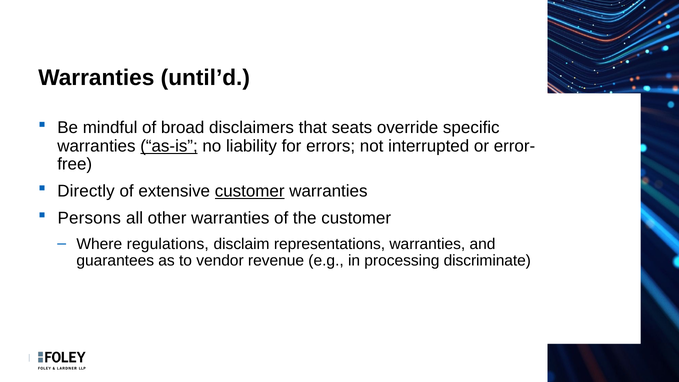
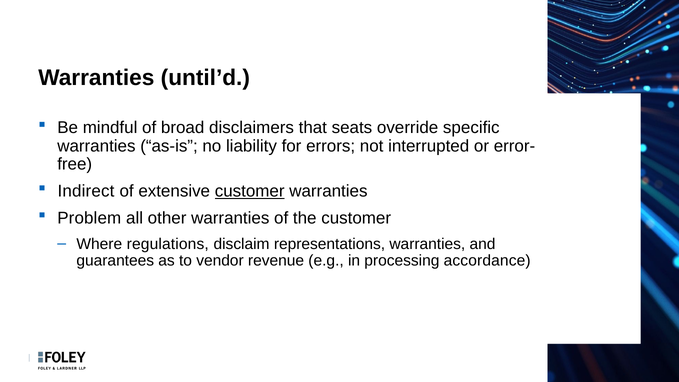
as-is underline: present -> none (169, 146)
Directly: Directly -> Indirect (86, 191)
Persons: Persons -> Problem (89, 218)
discriminate: discriminate -> accordance (487, 261)
